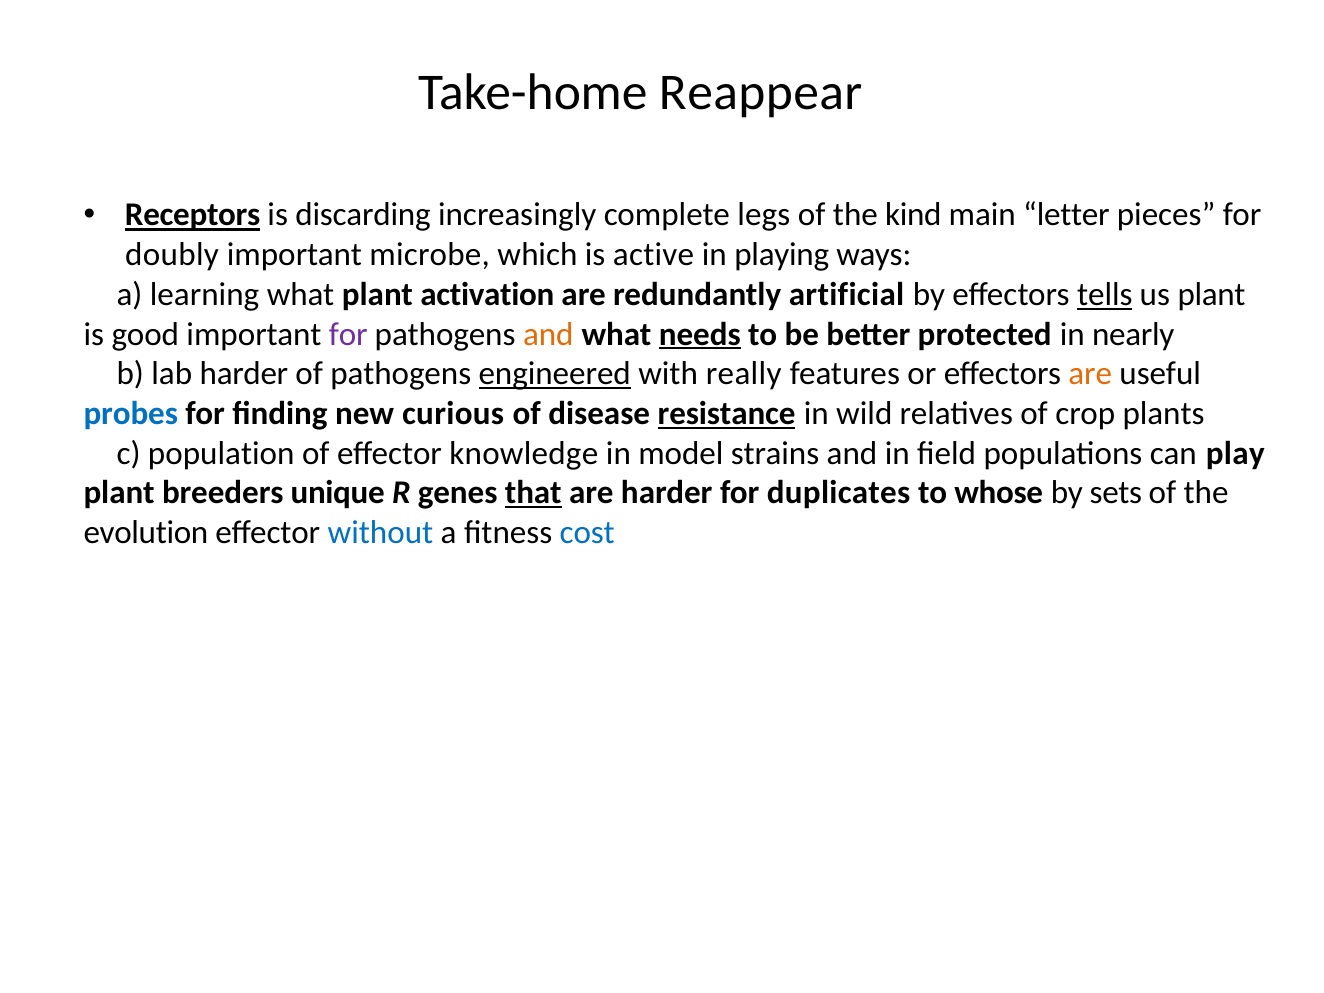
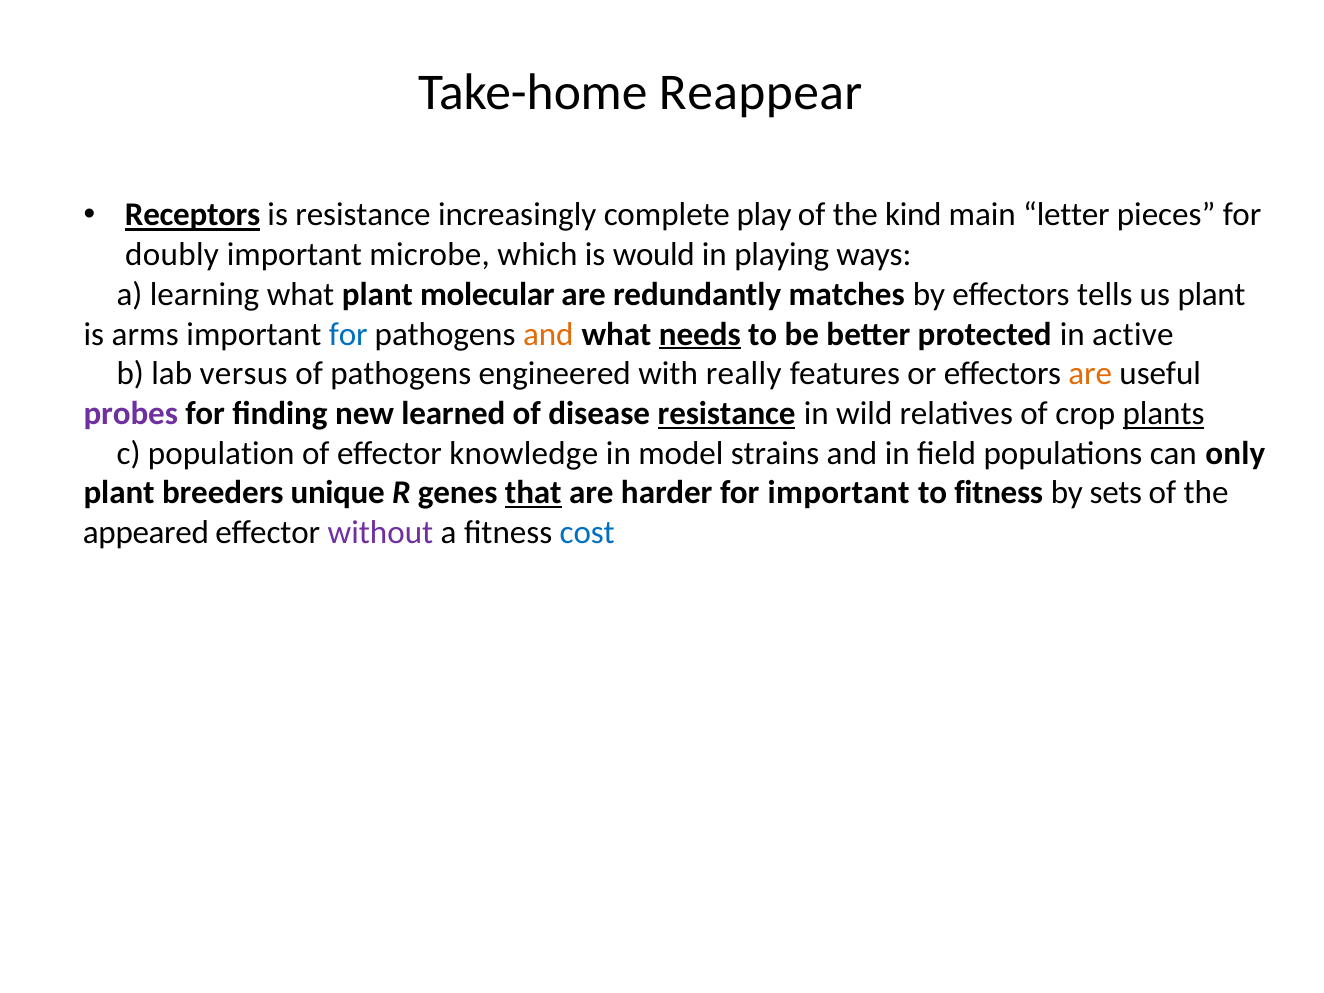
is discarding: discarding -> resistance (363, 215)
legs: legs -> play (764, 215)
active: active -> would (654, 255)
activation: activation -> molecular (487, 294)
artificial: artificial -> matches (847, 294)
tells underline: present -> none (1105, 294)
good: good -> arms (145, 334)
for colour: purple -> blue (348, 334)
nearly: nearly -> active (1133, 334)
lab harder: harder -> versus (244, 374)
engineered underline: present -> none (555, 374)
probes colour: blue -> purple (131, 414)
curious: curious -> learned (453, 414)
plants underline: none -> present (1164, 414)
play: play -> only (1235, 453)
for duplicates: duplicates -> important (839, 493)
to whose: whose -> fitness (999, 493)
evolution: evolution -> appeared (146, 533)
without colour: blue -> purple (380, 533)
